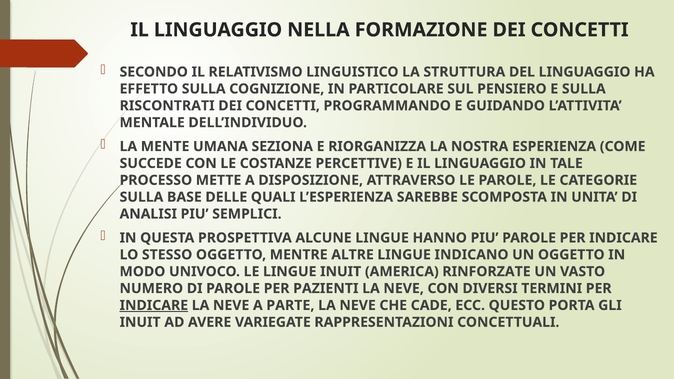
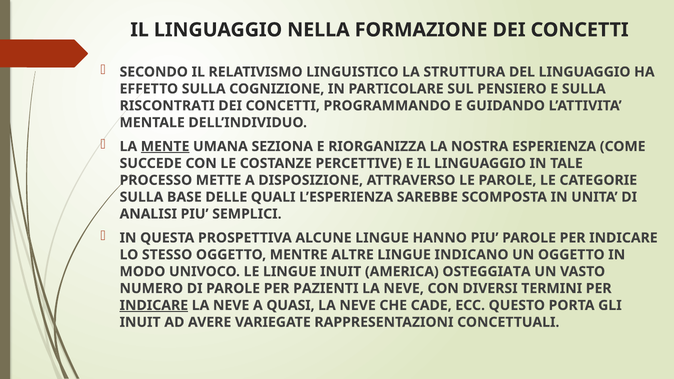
MENTE underline: none -> present (165, 147)
RINFORZATE: RINFORZATE -> OSTEGGIATA (487, 272)
PARTE: PARTE -> QUASI (290, 305)
